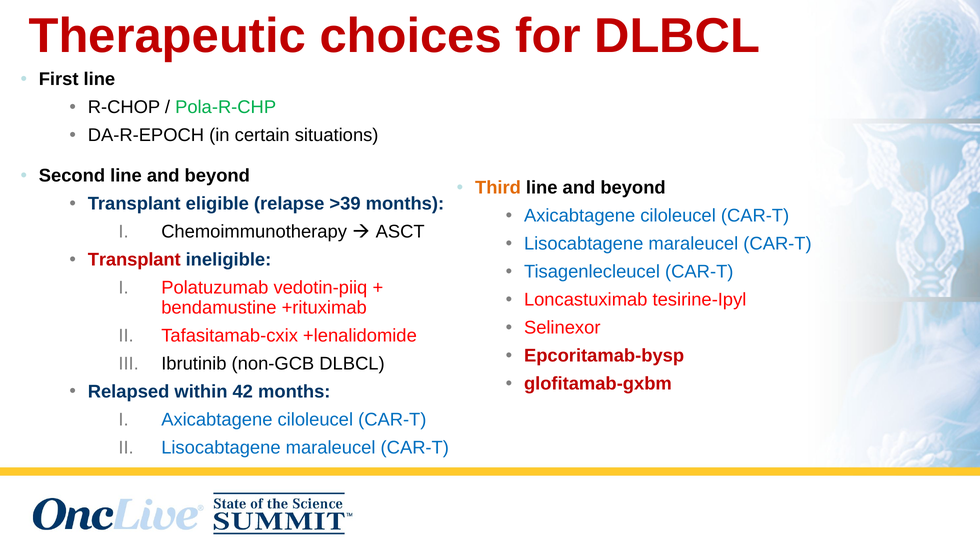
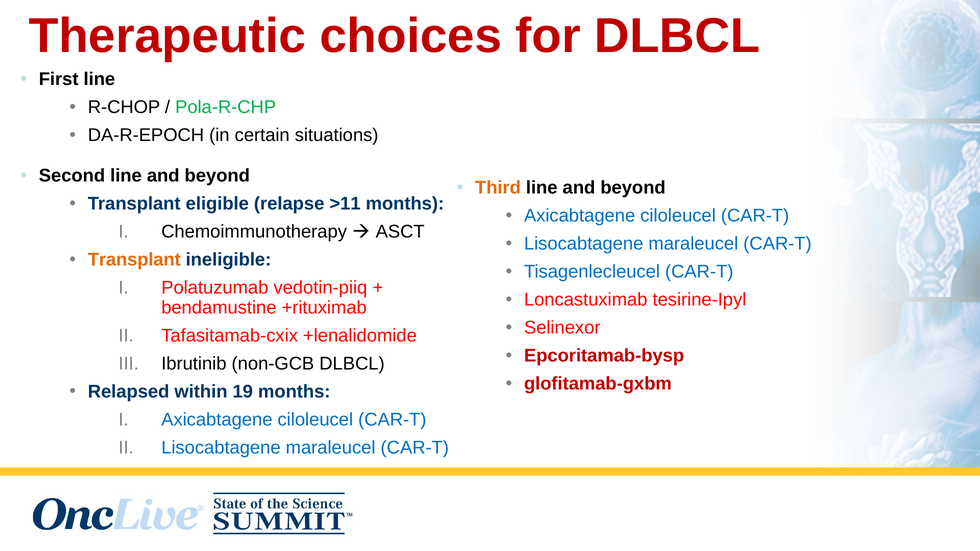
>39: >39 -> >11 (345, 204)
Transplant colour: red -> orange (134, 260)
42: 42 -> 19 (243, 392)
